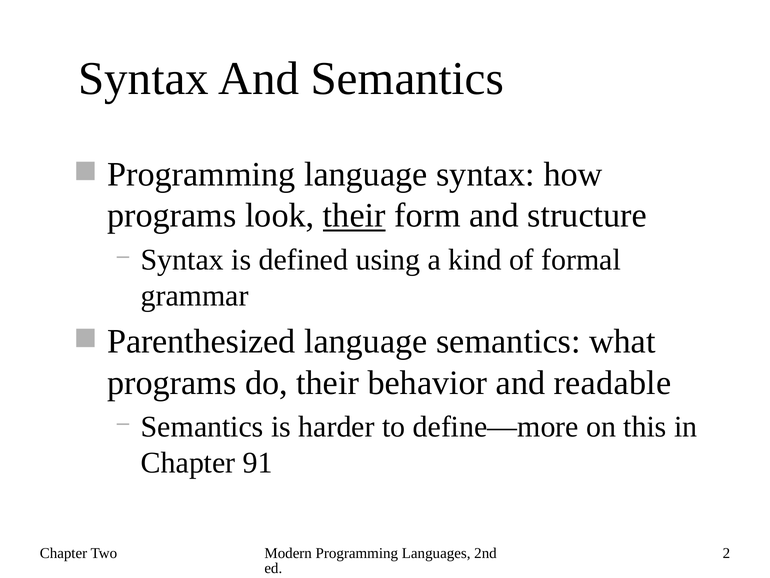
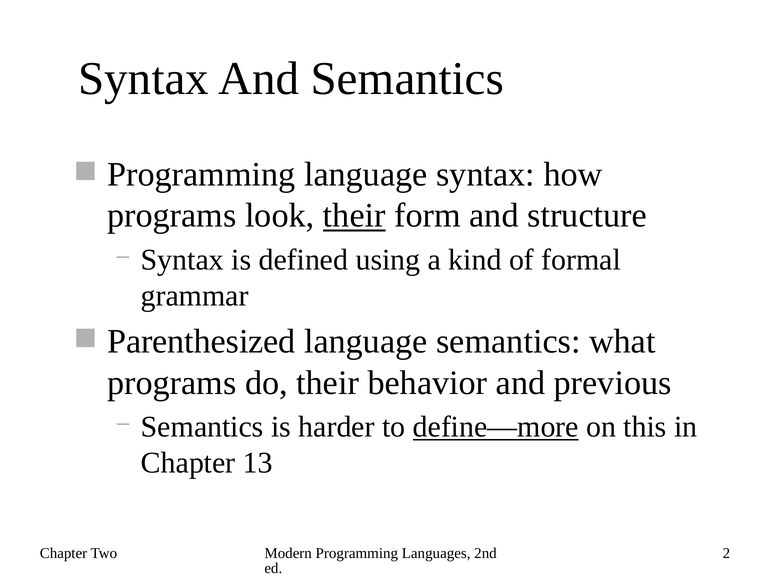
readable: readable -> previous (613, 382)
define—more underline: none -> present (496, 427)
91: 91 -> 13 (258, 463)
